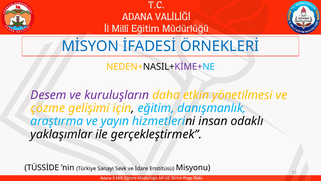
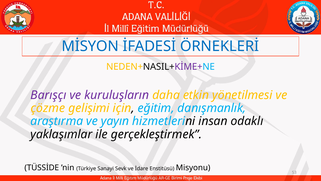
Desem: Desem -> Barışçı (48, 95)
